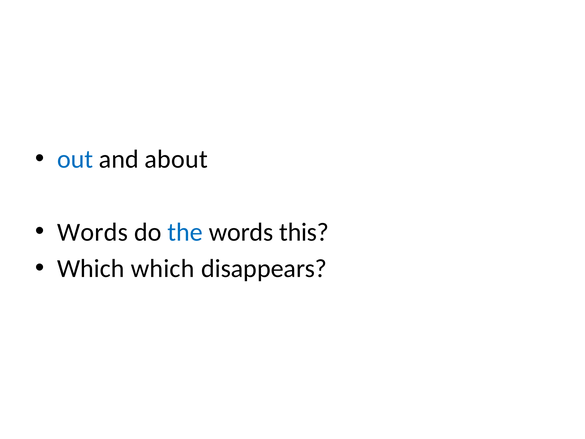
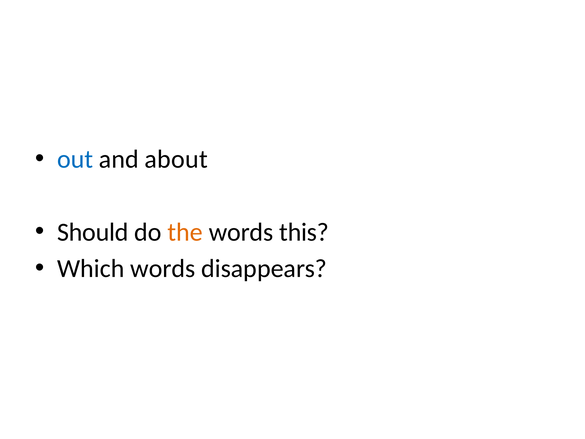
Words: Words -> Should (93, 232)
the colour: blue -> orange (185, 232)
Which which: which -> words (163, 268)
